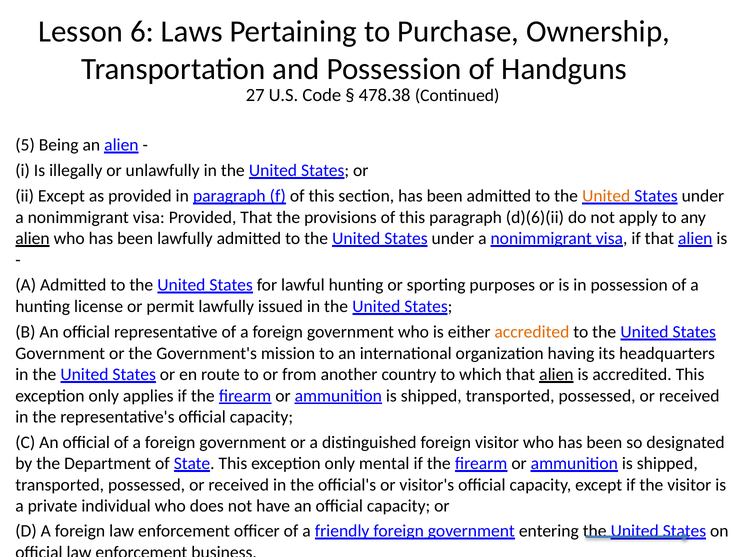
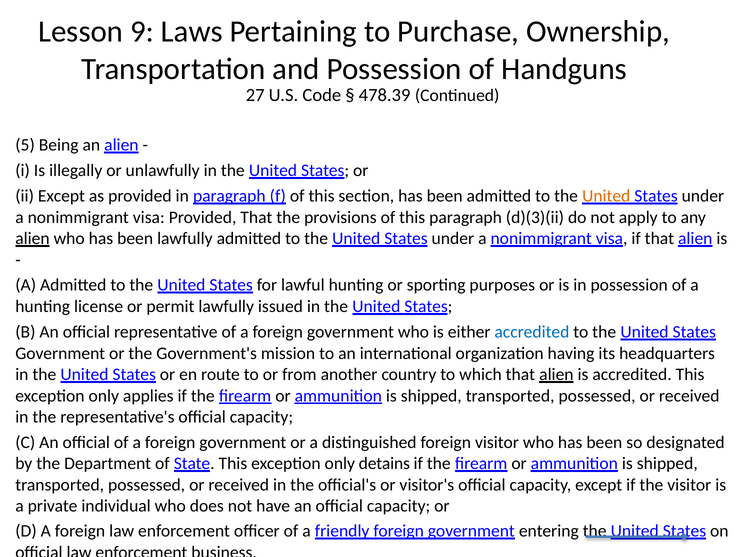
6: 6 -> 9 (142, 32)
478.38: 478.38 -> 478.39 (385, 95)
d)(6)(ii: d)(6)(ii -> d)(3)(ii (535, 217)
accredited colour: orange -> blue (532, 332)
mental: mental -> detains (384, 464)
